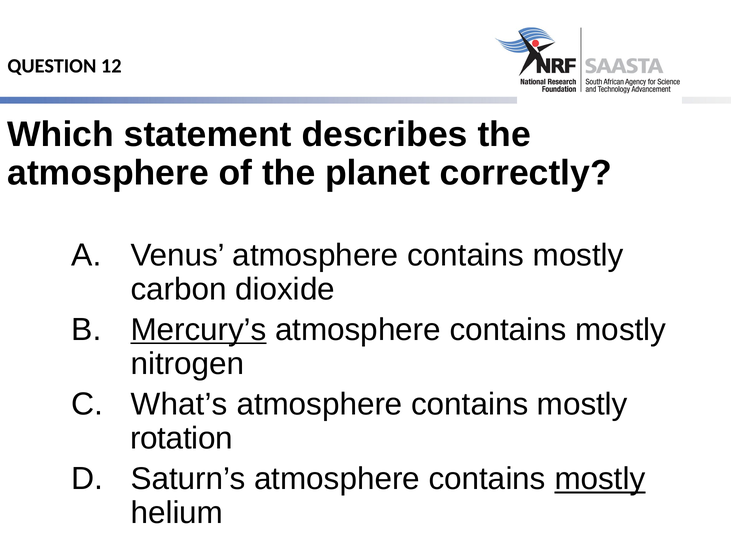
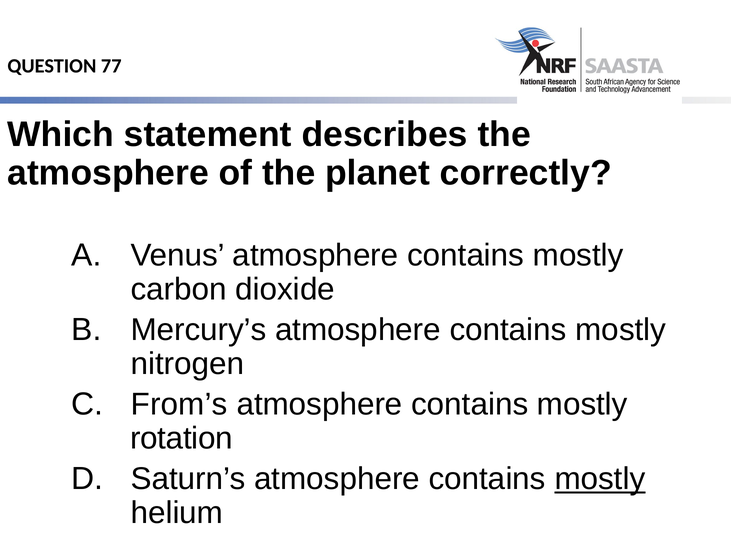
12: 12 -> 77 (111, 66)
Mercury’s underline: present -> none (199, 330)
What’s: What’s -> From’s (179, 404)
